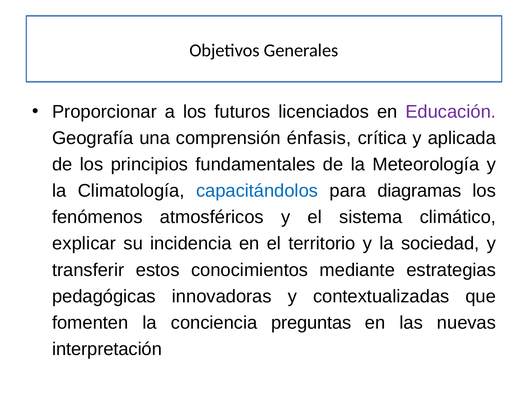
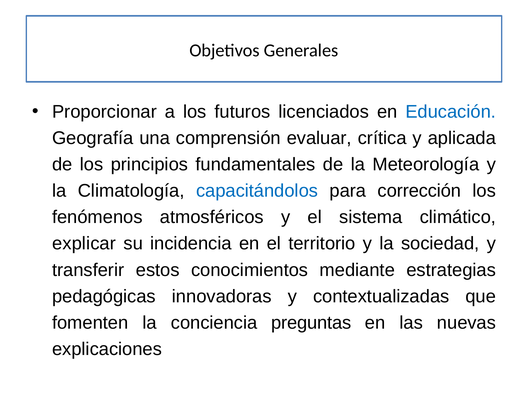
Educación colour: purple -> blue (451, 112)
énfasis: énfasis -> evaluar (319, 138)
diagramas: diagramas -> corrección (419, 191)
interpretación: interpretación -> explicaciones (107, 349)
